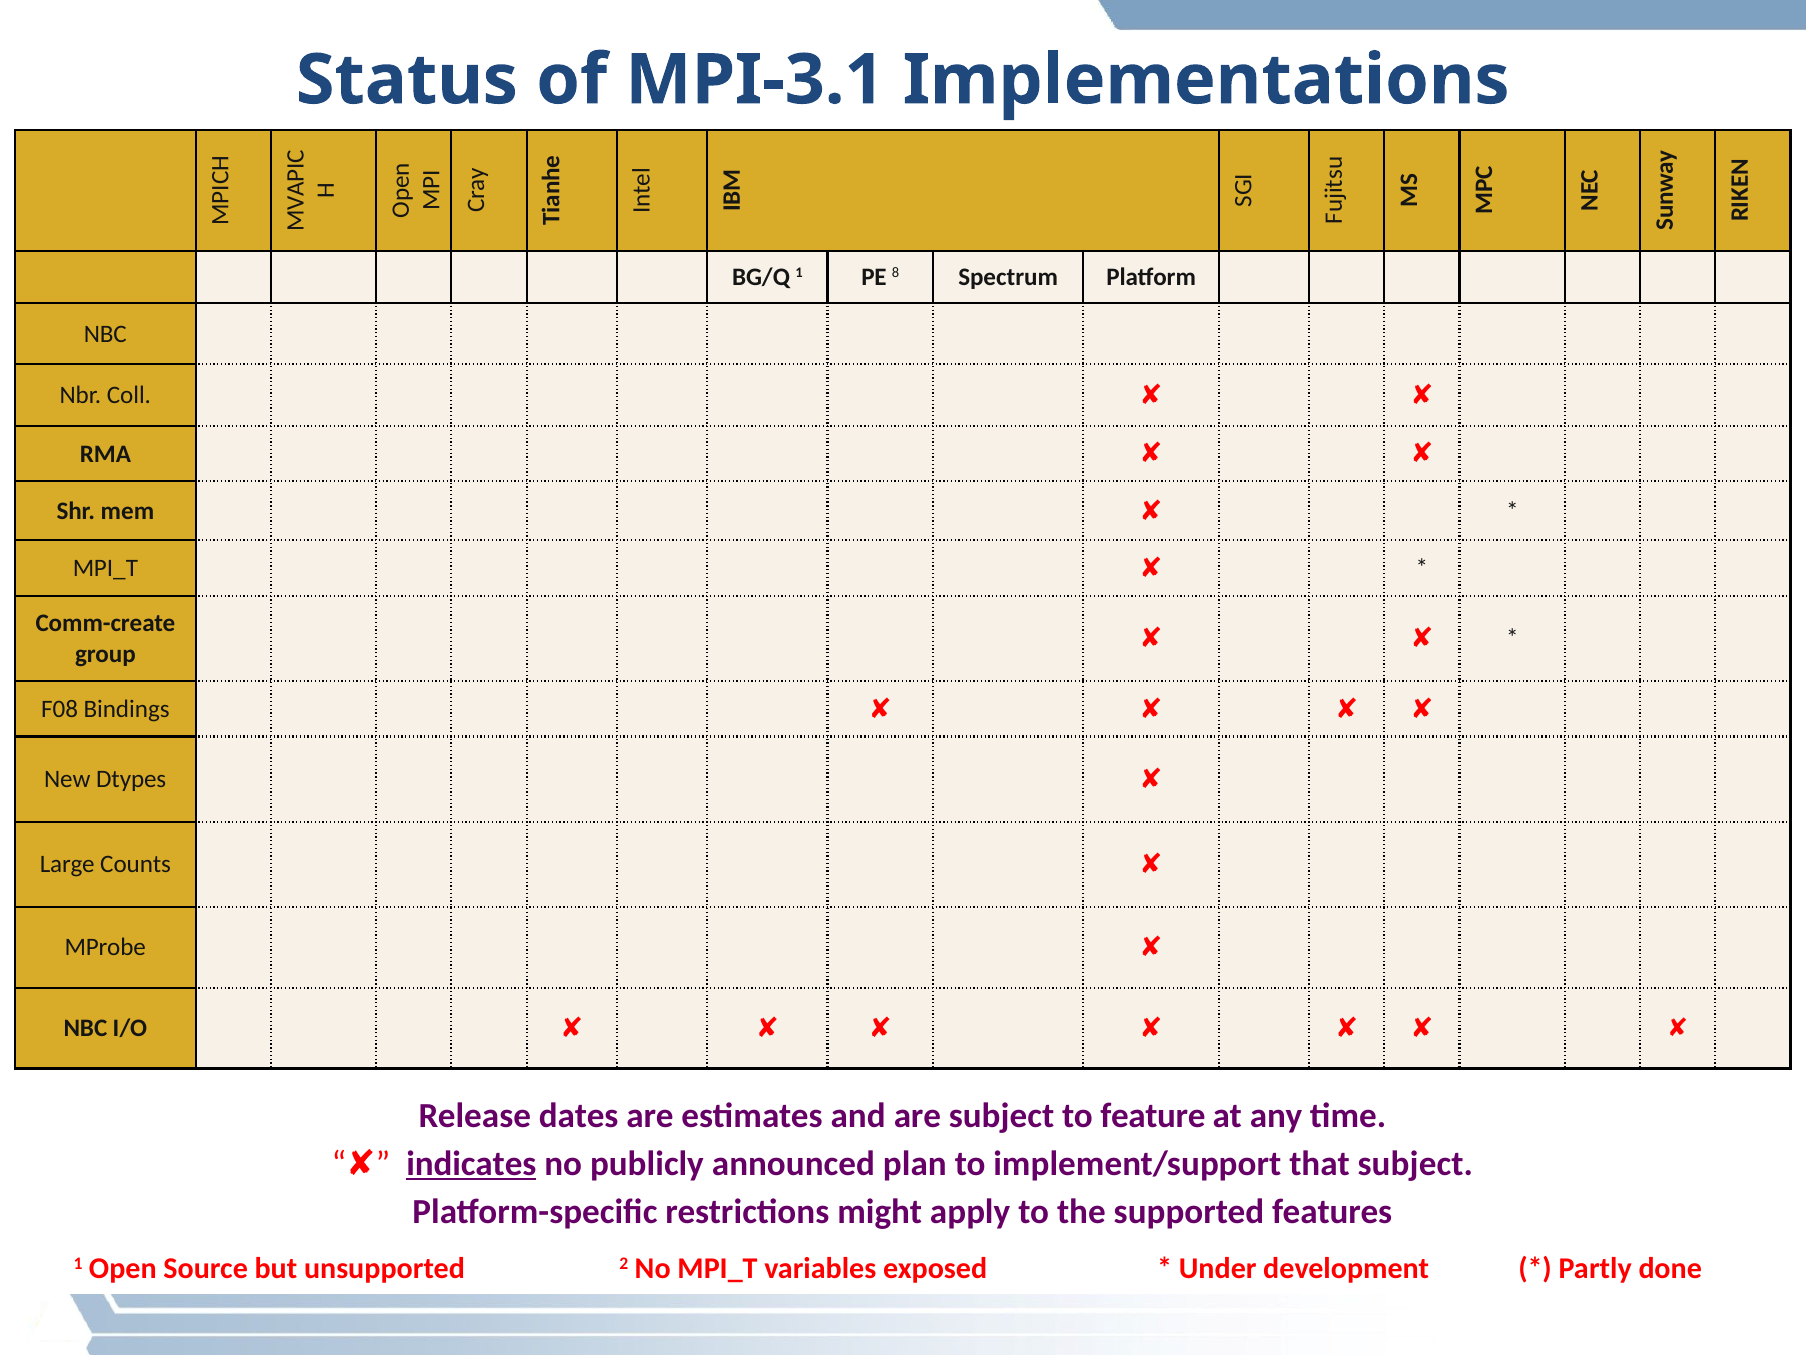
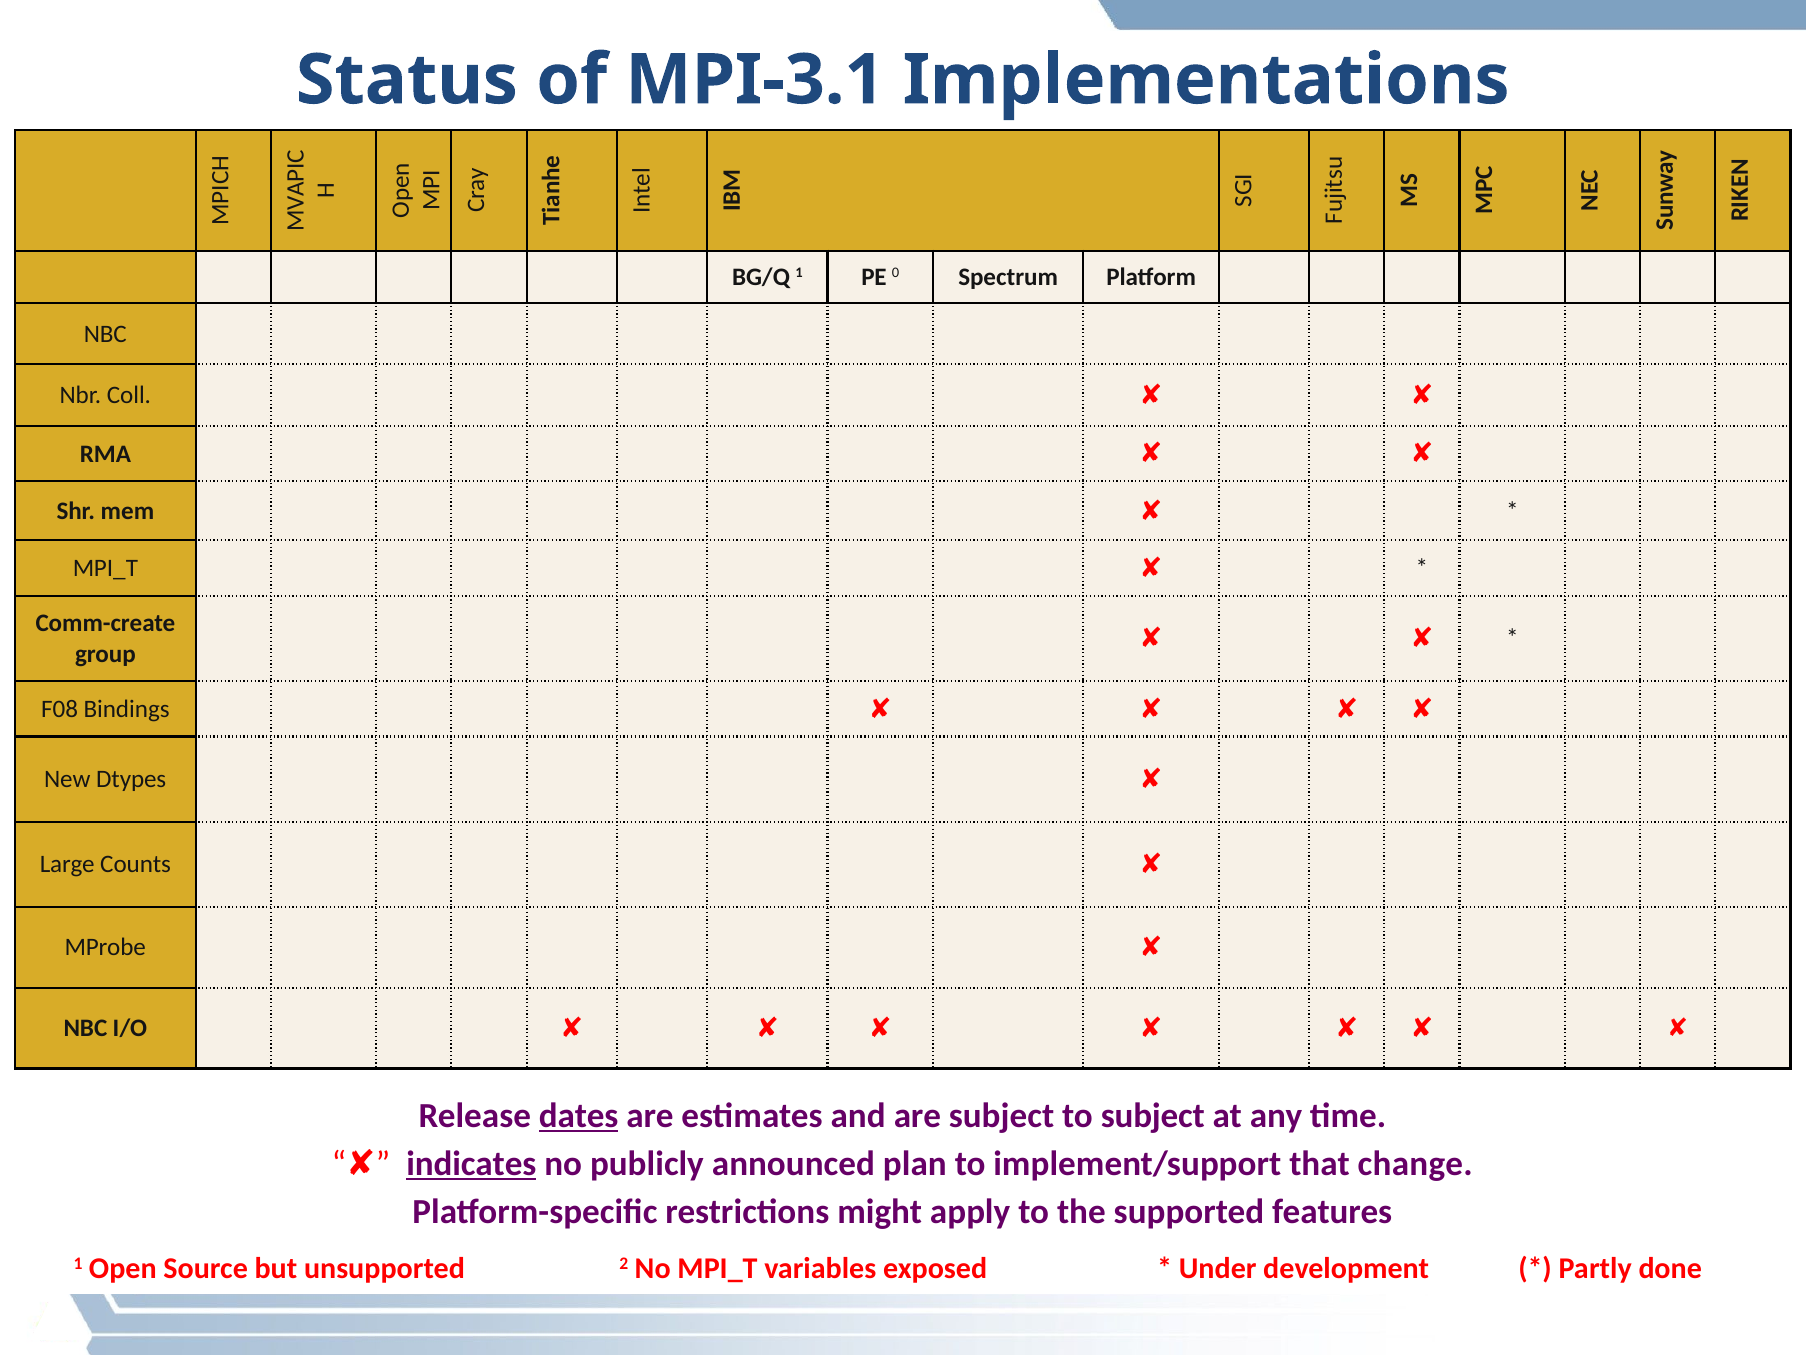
8: 8 -> 0 (896, 273)
dates underline: none -> present (579, 1115)
to feature: feature -> subject (1153, 1115)
that subject: subject -> change (1415, 1163)
